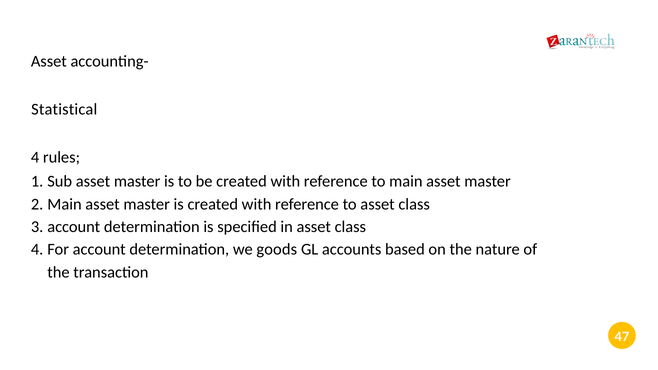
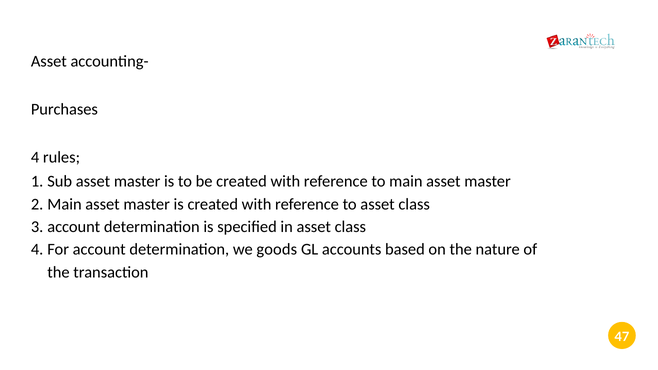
Statistical: Statistical -> Purchases (64, 109)
